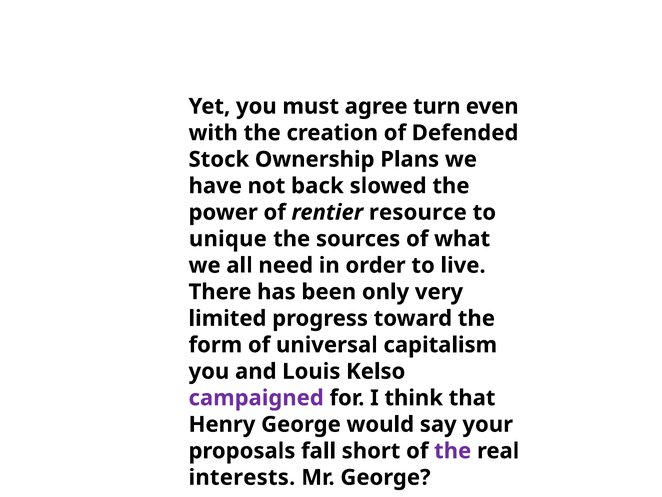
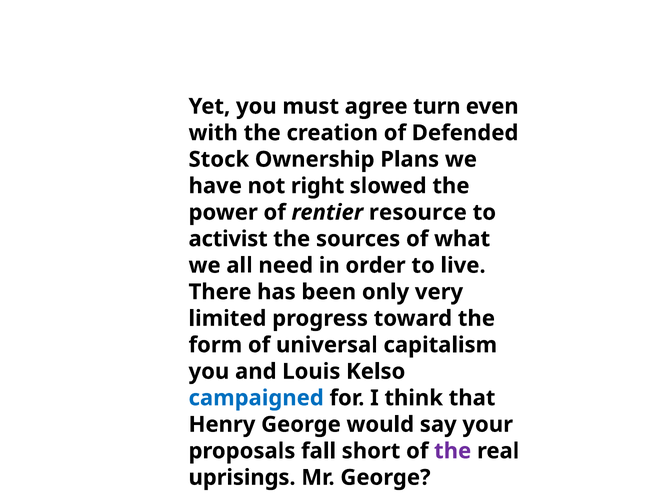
back: back -> right (318, 186)
unique: unique -> activist (228, 239)
campaigned colour: purple -> blue (256, 398)
interests: interests -> uprisings (242, 477)
